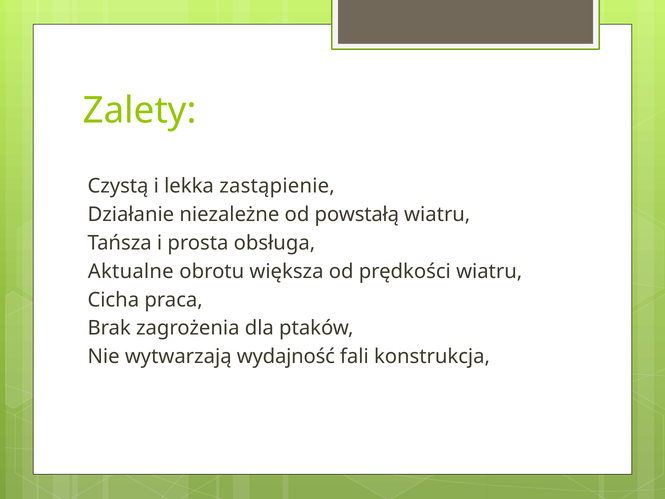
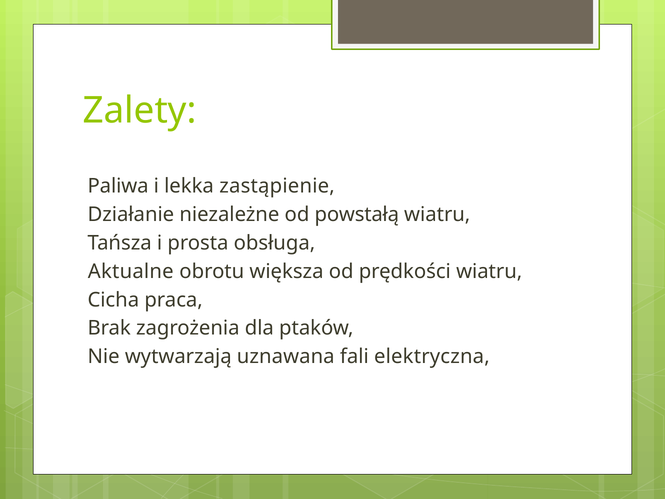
Czystą: Czystą -> Paliwa (118, 186)
wydajność: wydajność -> uznawana (286, 357)
konstrukcja: konstrukcja -> elektryczna (432, 357)
